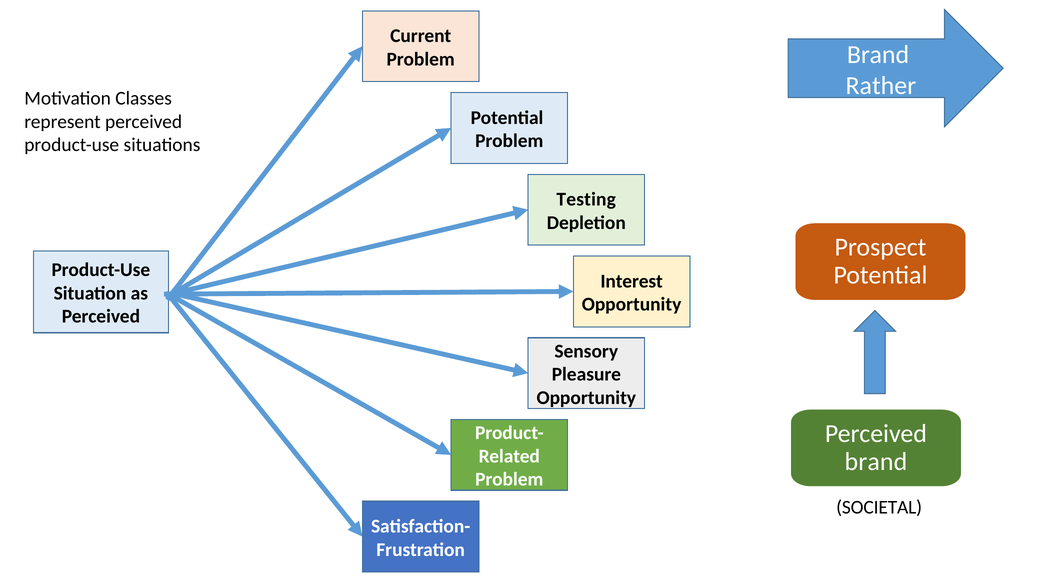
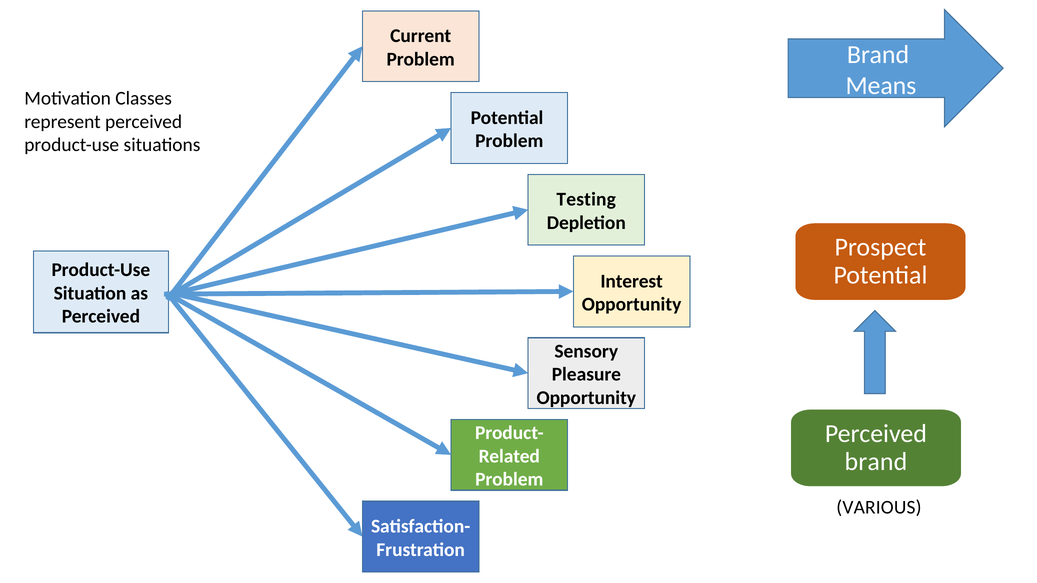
Rather: Rather -> Means (881, 86)
SOCIETAL: SOCIETAL -> VARIOUS (879, 507)
